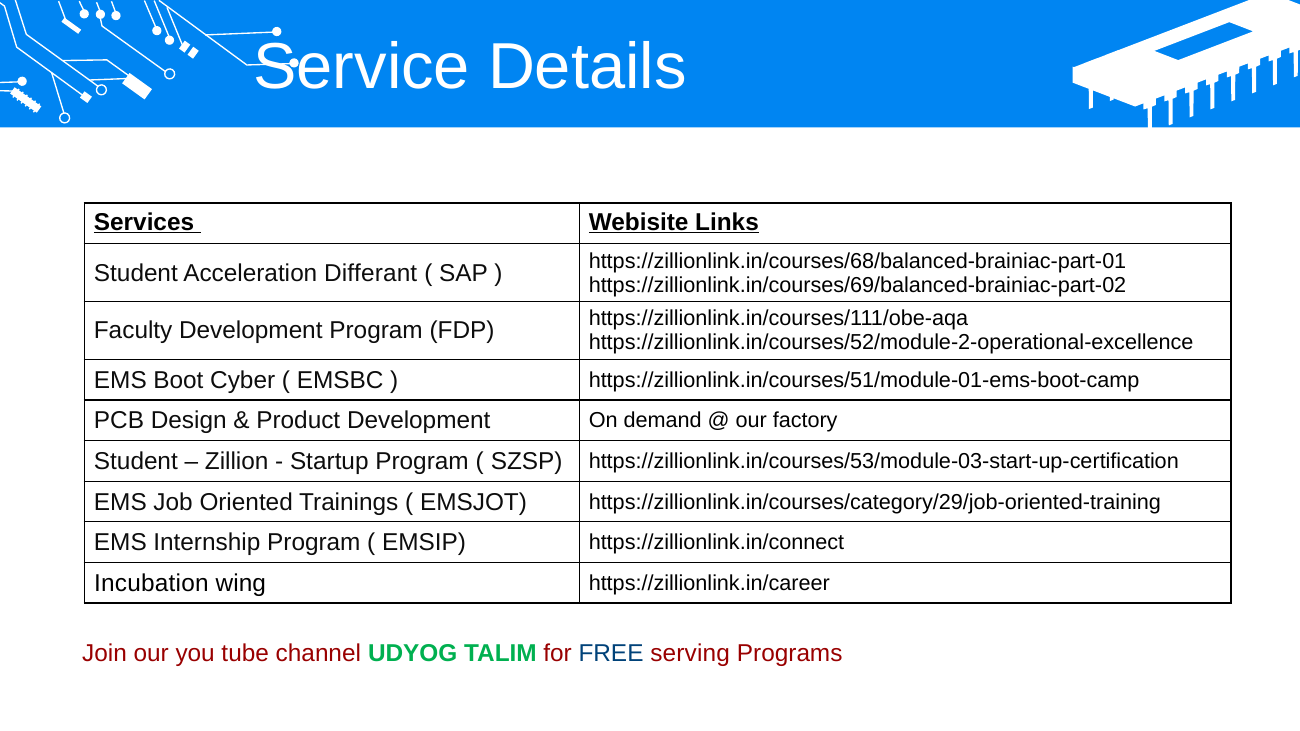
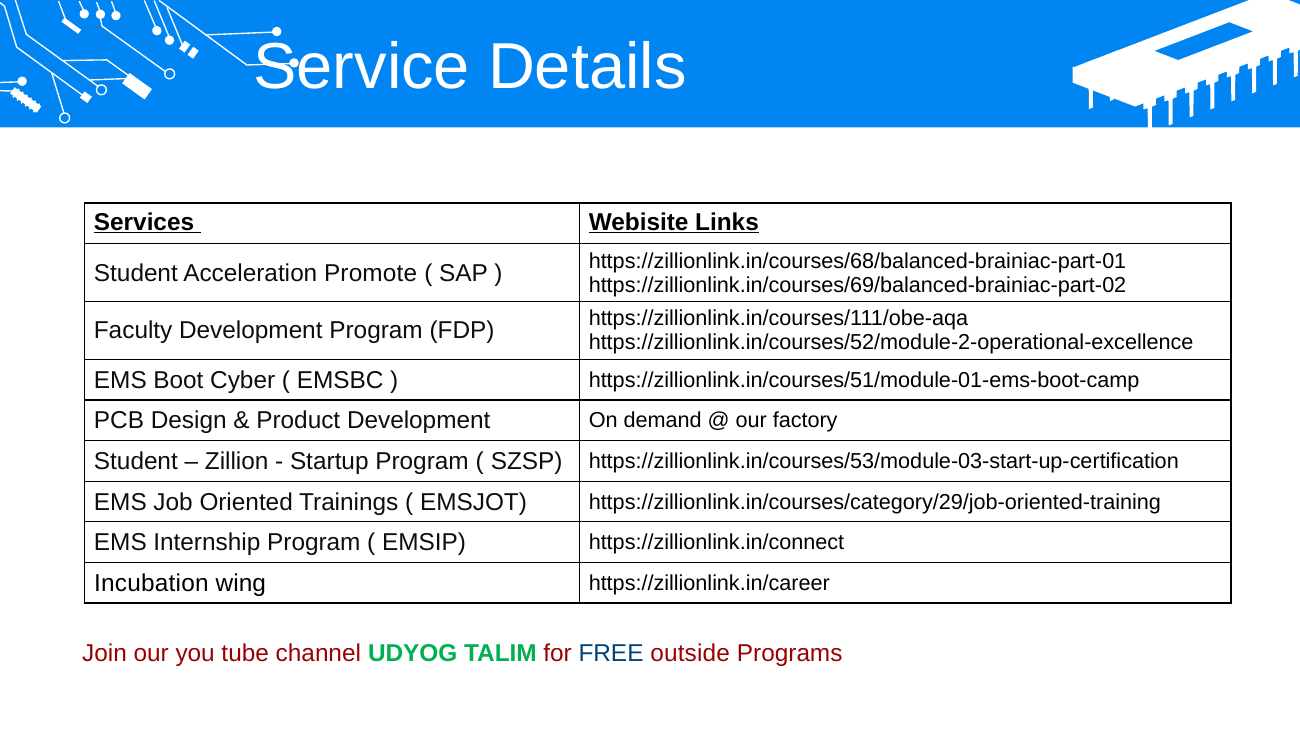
Differant: Differant -> Promote (371, 273)
serving: serving -> outside (690, 654)
